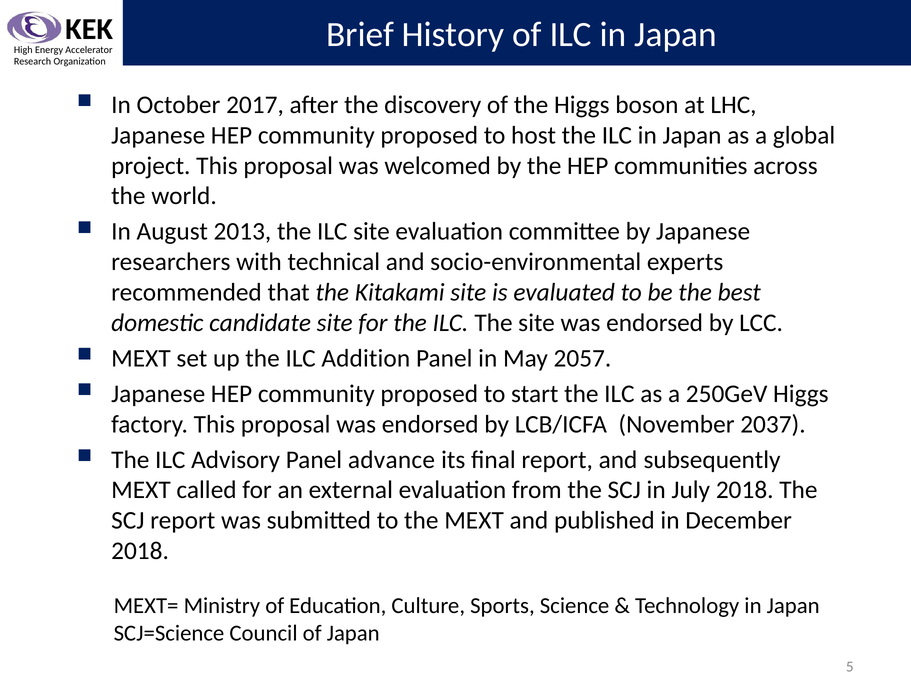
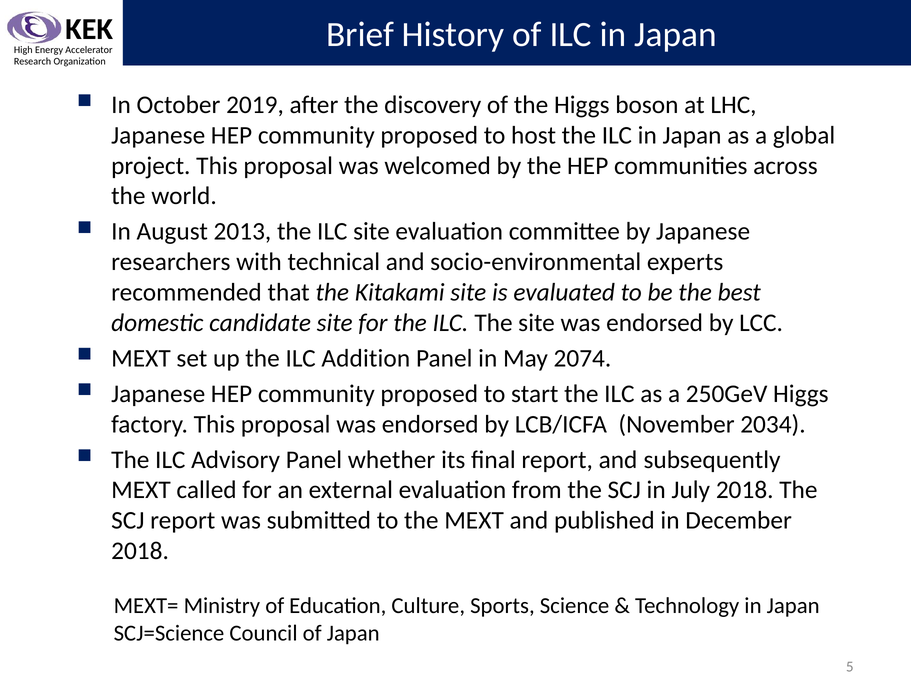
2017: 2017 -> 2019 (255, 105)
2057: 2057 -> 2074 (582, 358)
2037: 2037 -> 2034 (773, 424)
advance: advance -> whether (392, 459)
